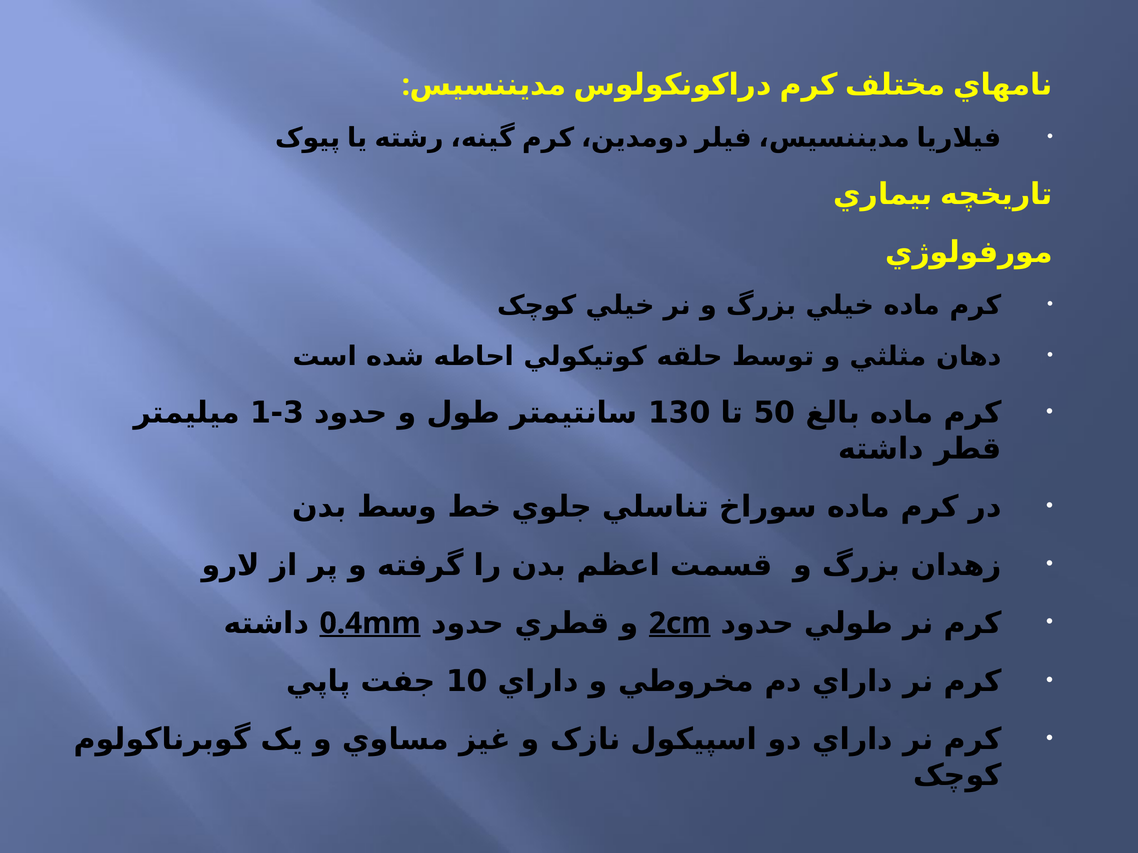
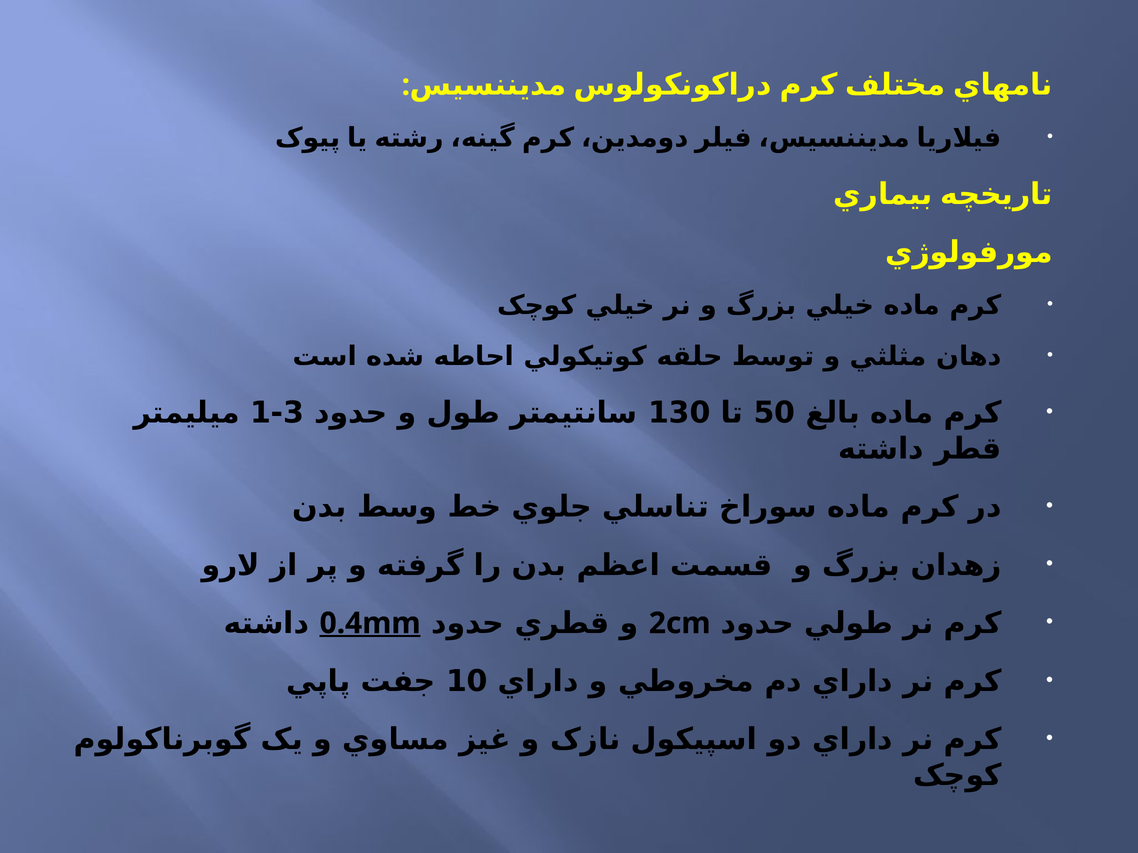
2cm underline: present -> none (680, 624)
